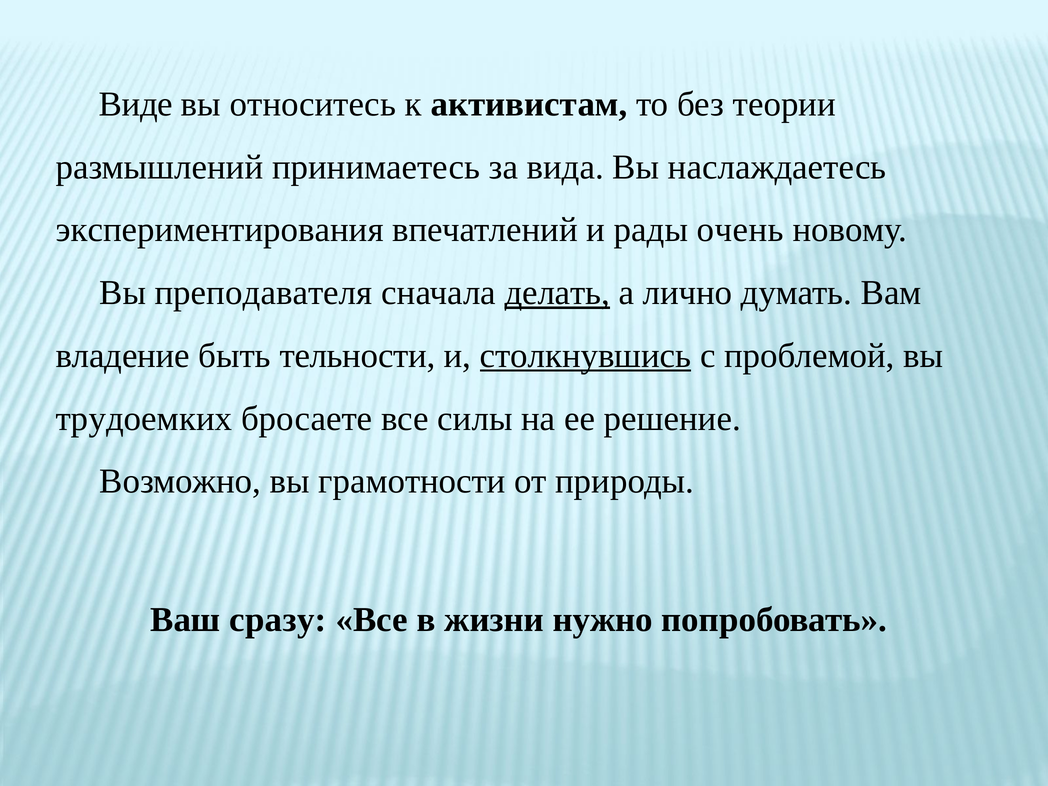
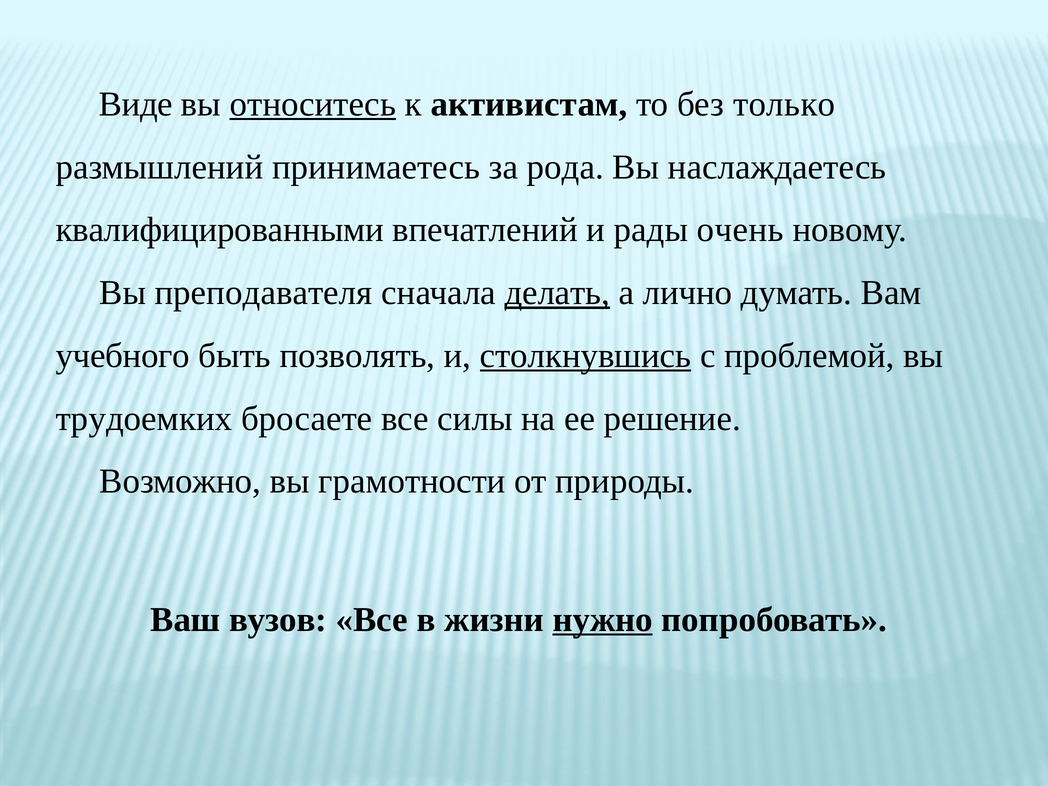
относитесь underline: none -> present (313, 104)
теории: теории -> только (784, 104)
вида: вида -> рода (565, 167)
экспериментирования: экспериментирования -> квалифицированными (220, 230)
владение: владение -> учебного (123, 356)
тельности: тельности -> позволять (357, 356)
сразу: сразу -> вузов (278, 620)
нужно underline: none -> present (603, 620)
